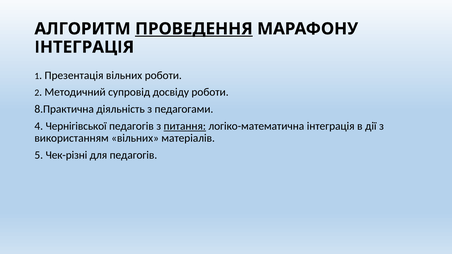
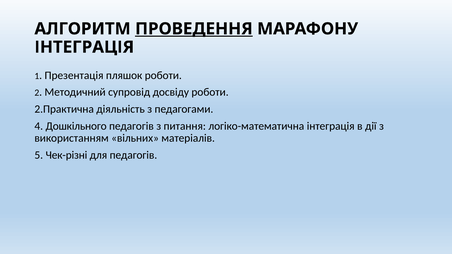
Презентація вільних: вільних -> пляшок (124, 75)
8.Практична: 8.Практична -> 2.Практична (64, 109)
Чернігівської: Чернігівської -> Дошкільного (76, 126)
питання underline: present -> none (185, 126)
